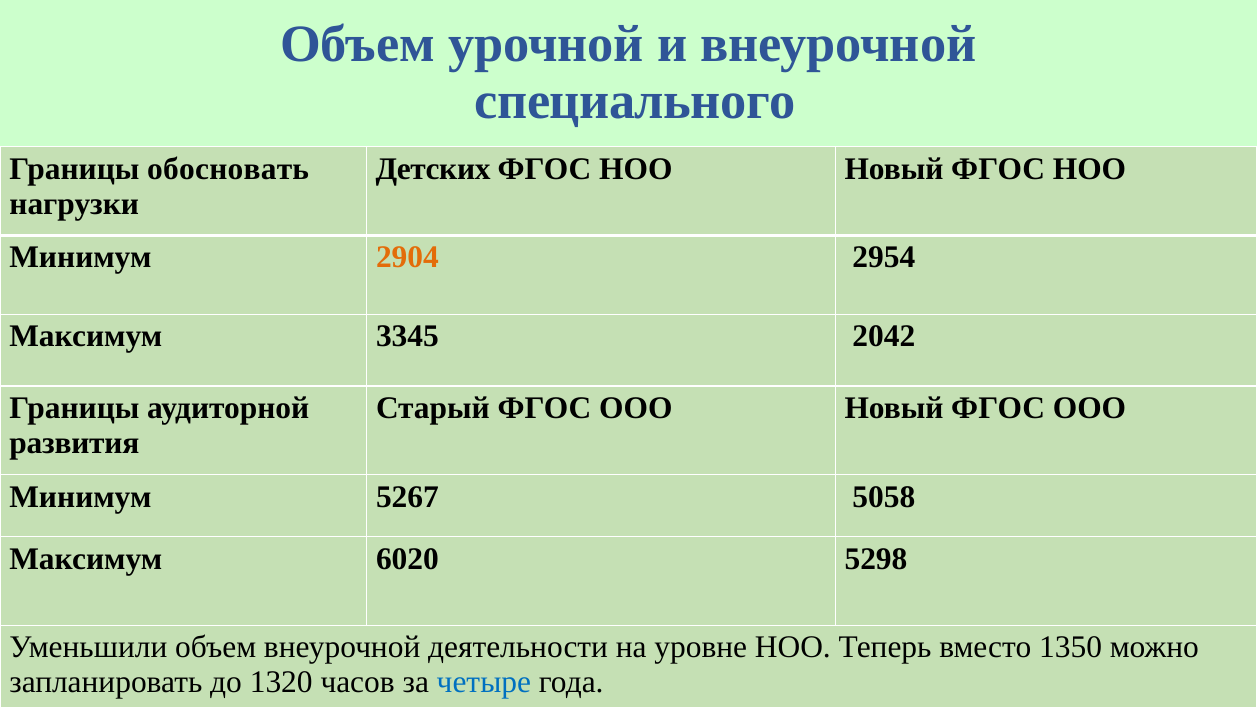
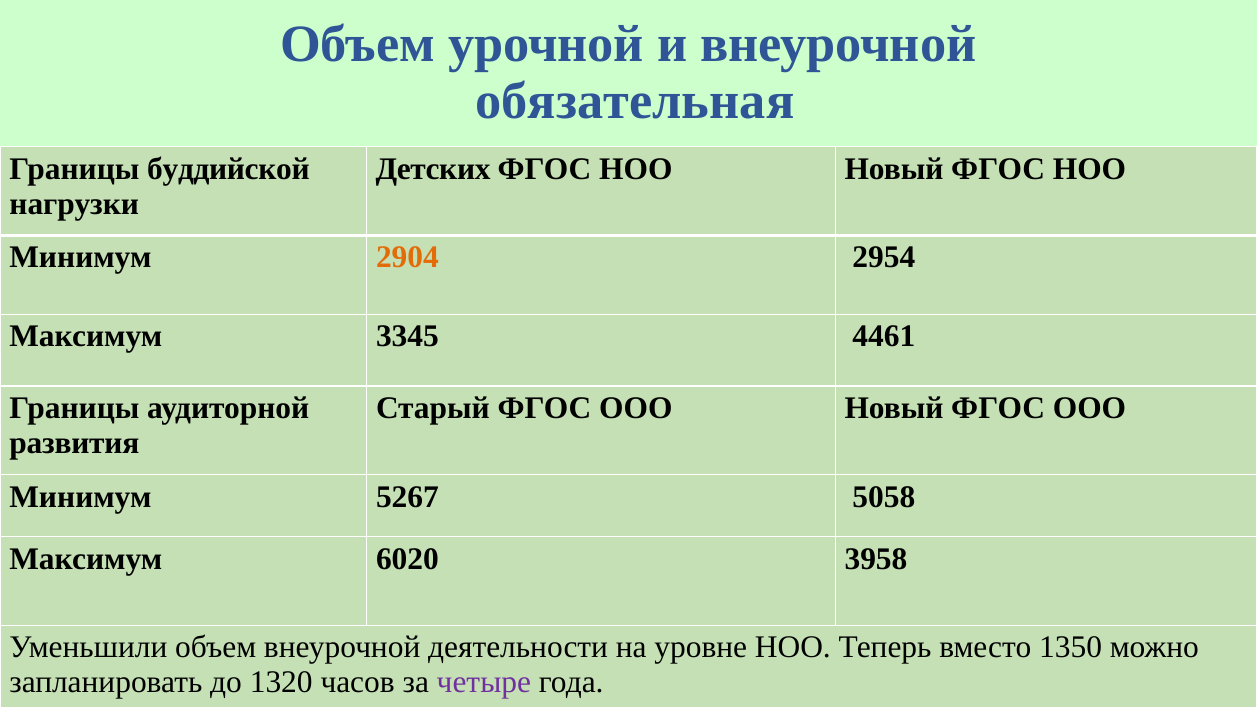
специального: специального -> обязательная (635, 101)
обосновать: обосновать -> буддийской (228, 169)
2042: 2042 -> 4461 (884, 337)
5298: 5298 -> 3958 (876, 559)
четыре colour: blue -> purple (484, 682)
